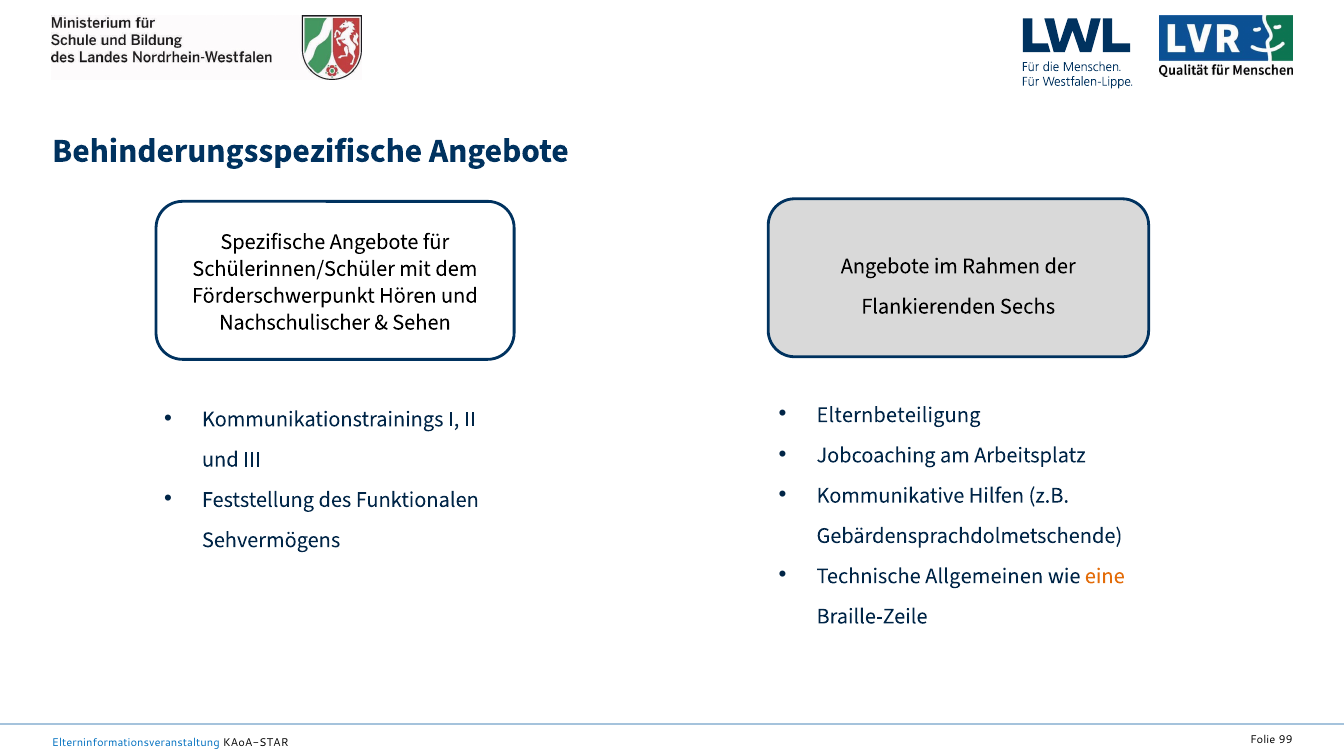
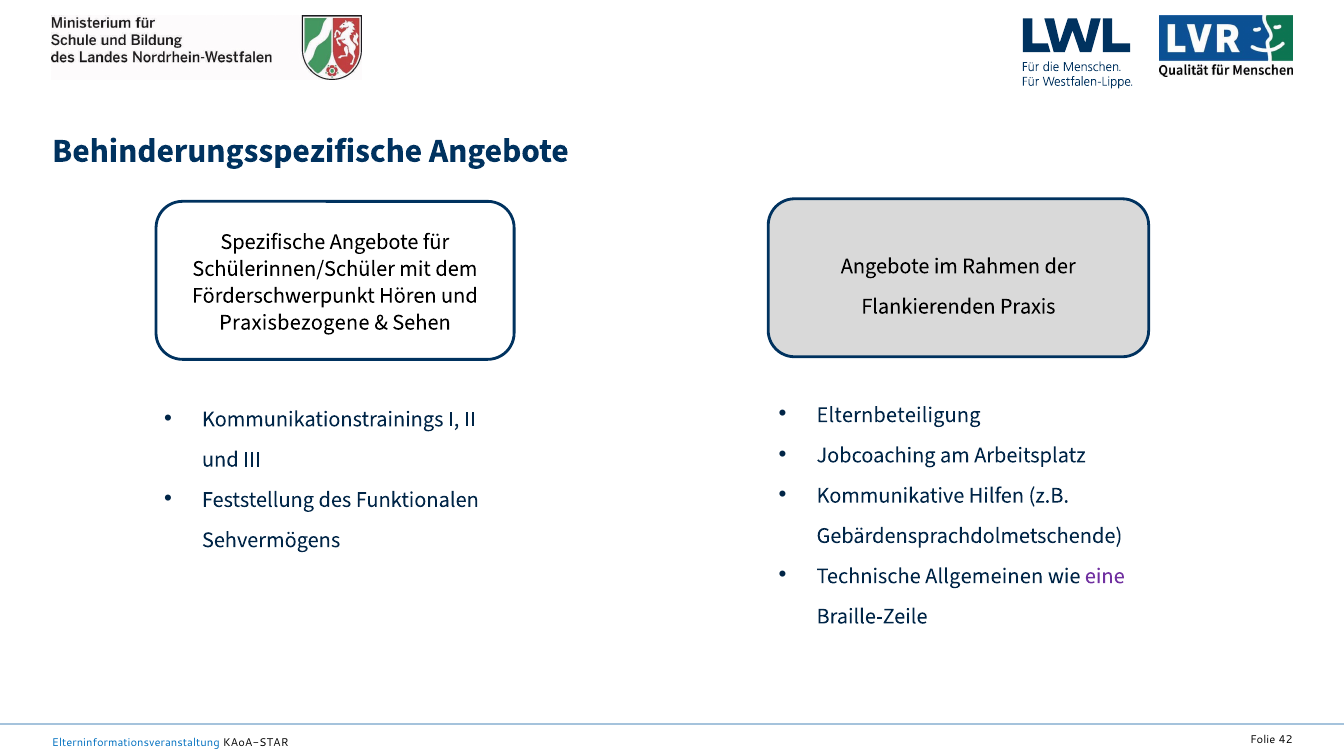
Sechs: Sechs -> Praxis (1028, 306)
Nachschulischer: Nachschulischer -> Praxisbezogene (294, 322)
eine colour: orange -> purple (1105, 576)
99: 99 -> 42 (1286, 739)
